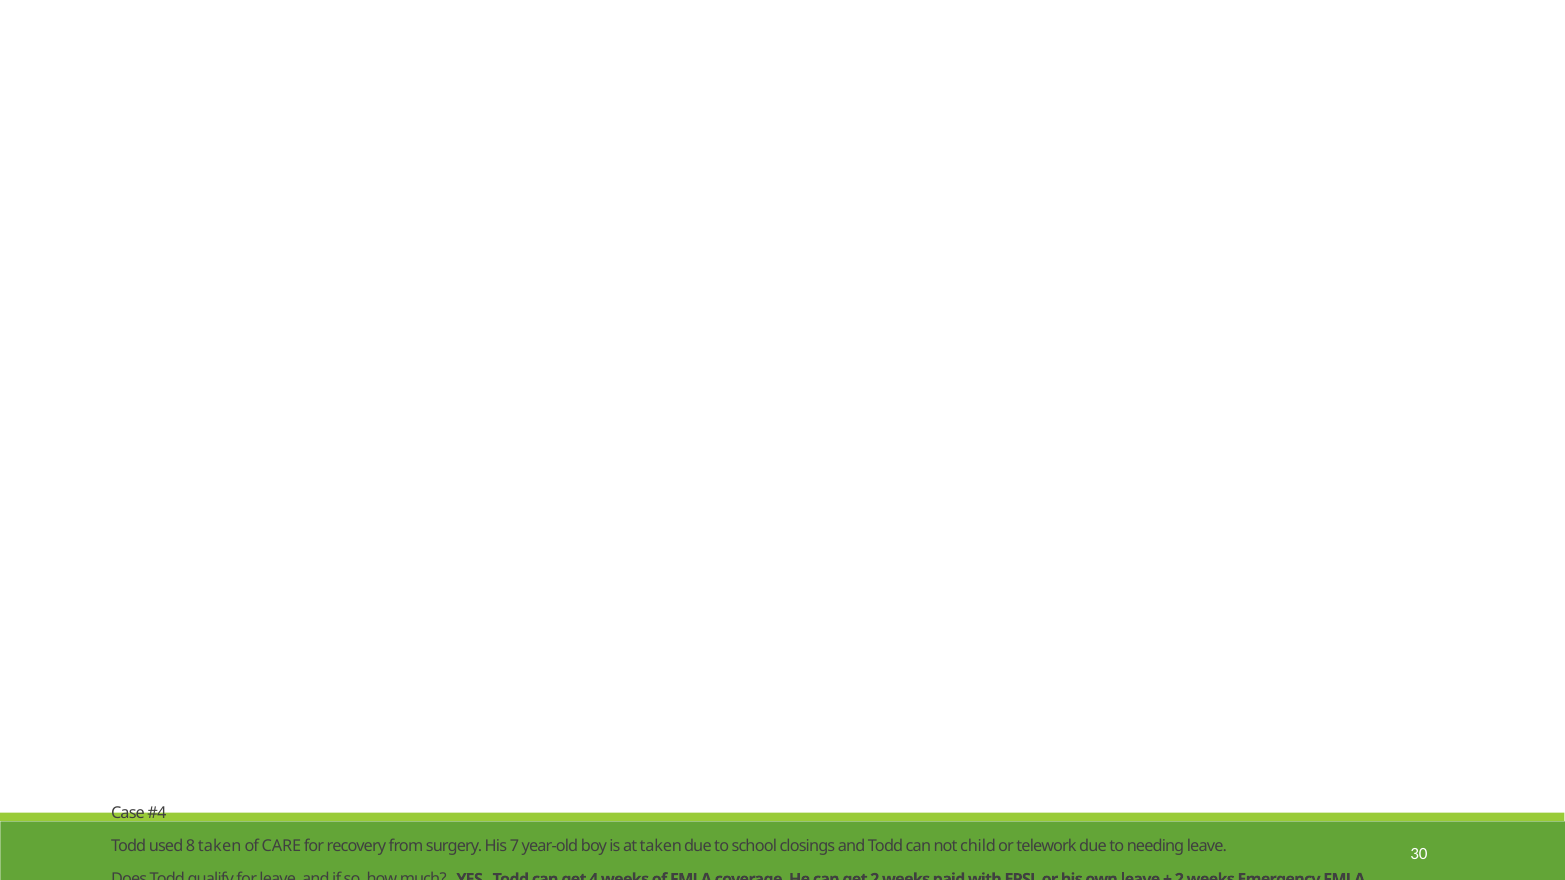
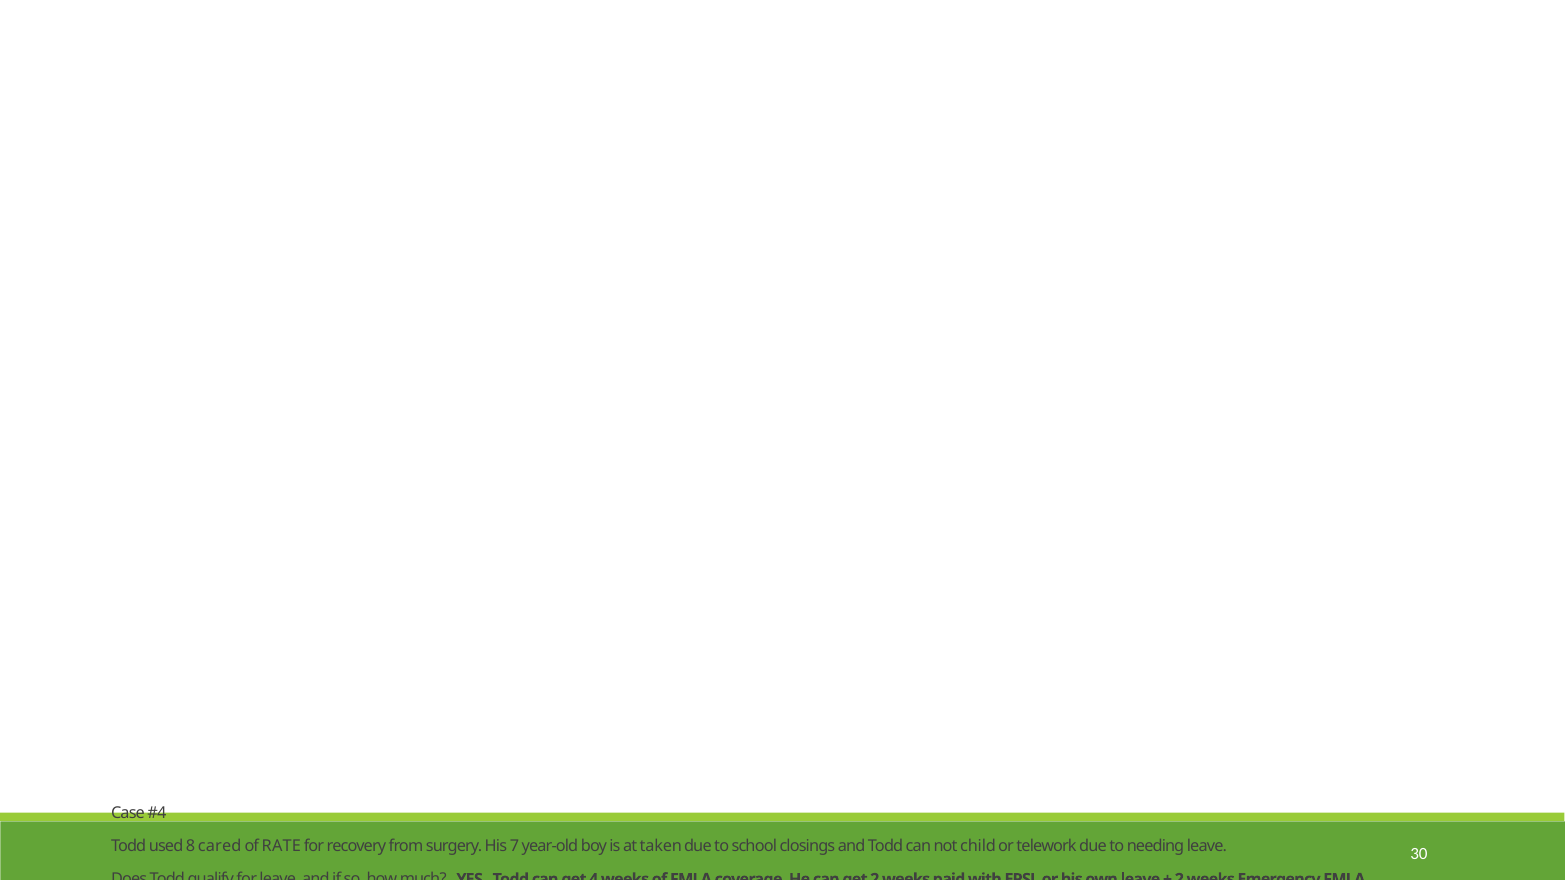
8 taken: taken -> cared (220, 846)
CARE: CARE -> RATE (281, 846)
